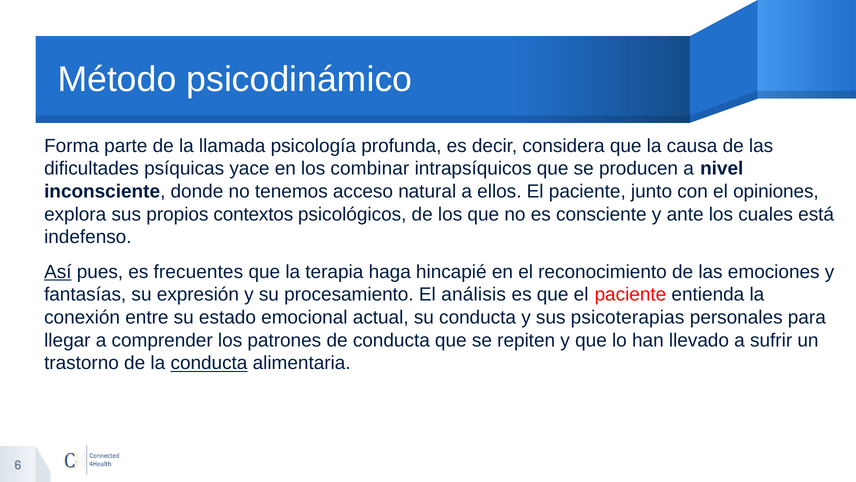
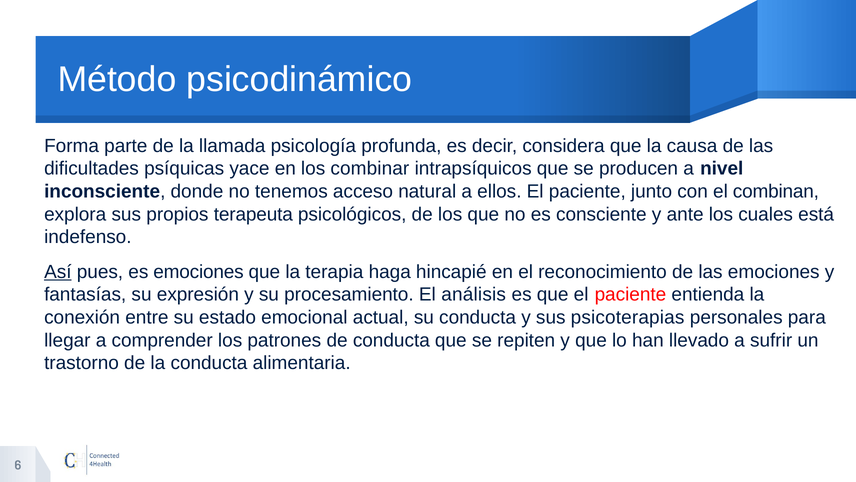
opiniones: opiniones -> combinan (776, 191)
contextos: contextos -> terapeuta (253, 214)
es frecuentes: frecuentes -> emociones (199, 272)
conducta underline: present -> none (209, 363)
